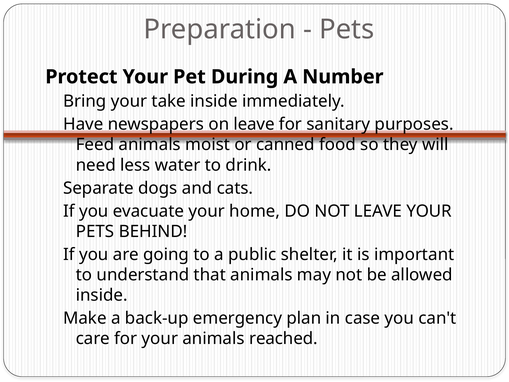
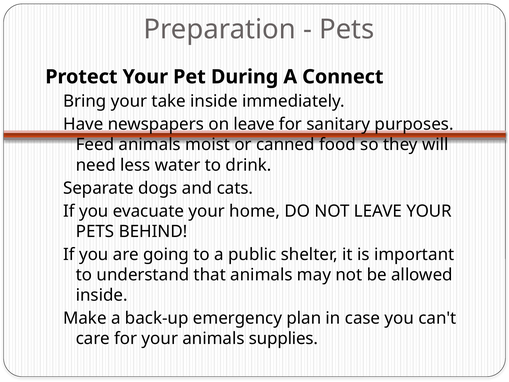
Number: Number -> Connect (343, 77)
reached: reached -> supplies (283, 338)
